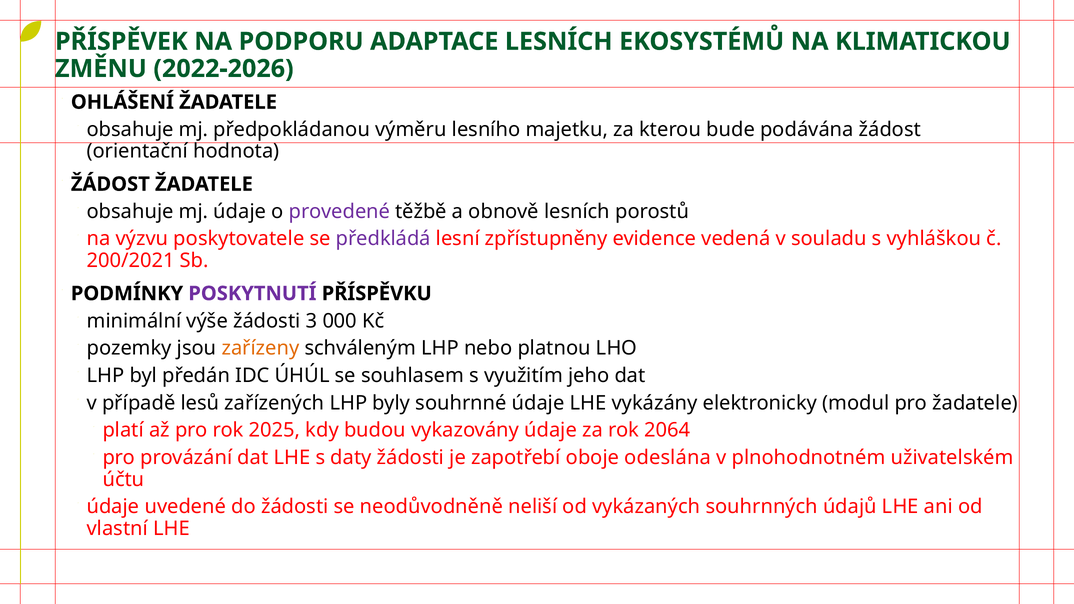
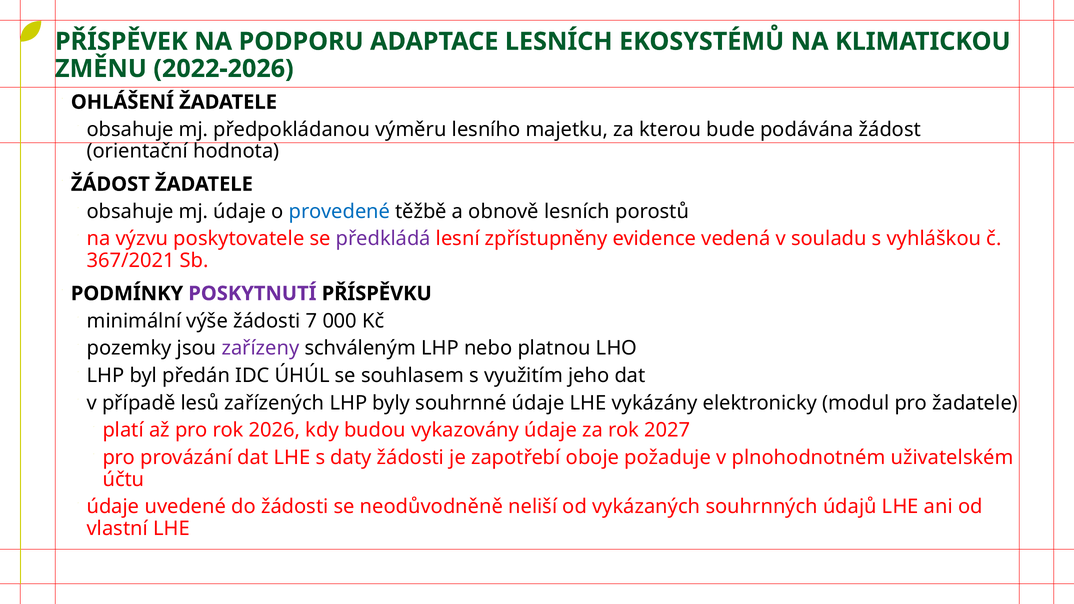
provedené colour: purple -> blue (339, 212)
200/2021: 200/2021 -> 367/2021 (131, 261)
3: 3 -> 7 (312, 321)
zařízeny colour: orange -> purple (260, 348)
2025: 2025 -> 2026 (275, 430)
2064: 2064 -> 2027 (667, 430)
odeslána: odeslána -> požaduje (668, 458)
